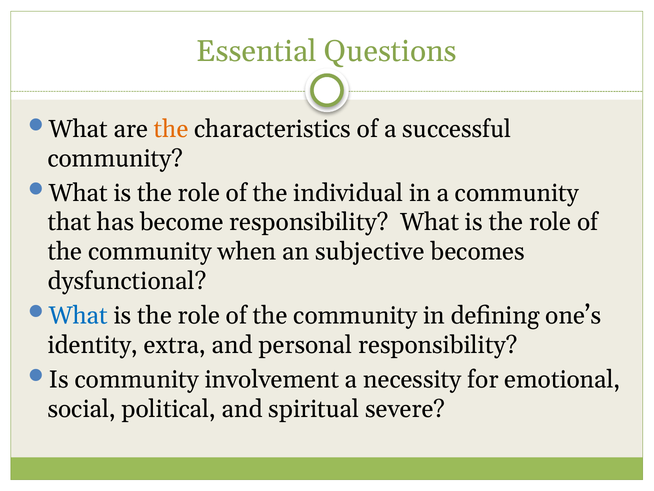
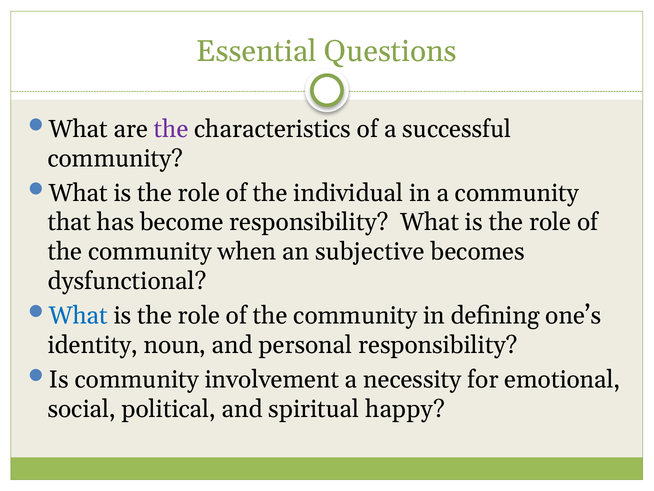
the colour: orange -> purple (171, 129)
extra: extra -> noun (175, 345)
severe: severe -> happy (405, 409)
